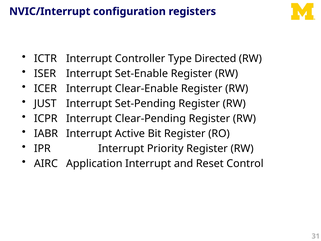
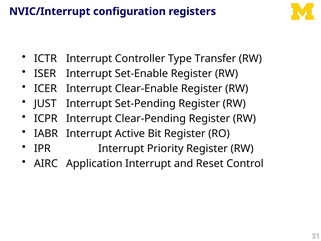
Directed: Directed -> Transfer (215, 59)
